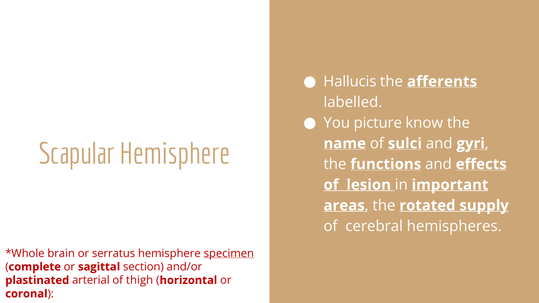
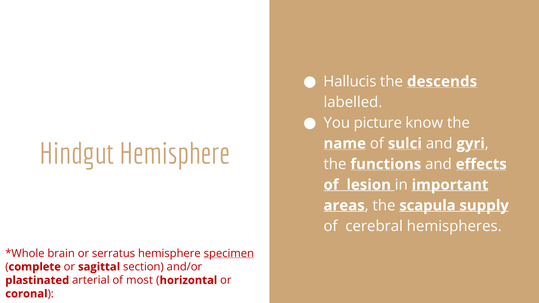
afferents: afferents -> descends (442, 82)
Scapular: Scapular -> Hindgut (77, 154)
rotated: rotated -> scapula (427, 206)
thigh: thigh -> most (140, 280)
